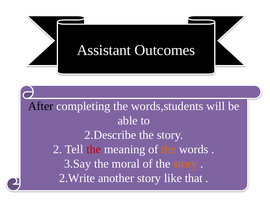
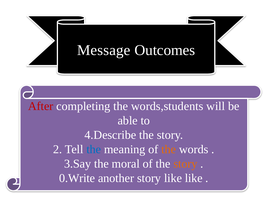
Assistant: Assistant -> Message (104, 50)
After colour: black -> red (41, 106)
2.Describe: 2.Describe -> 4.Describe (110, 135)
the colour: red -> blue (94, 150)
2.Write: 2.Write -> 0.Write (77, 179)
like that: that -> like (194, 179)
